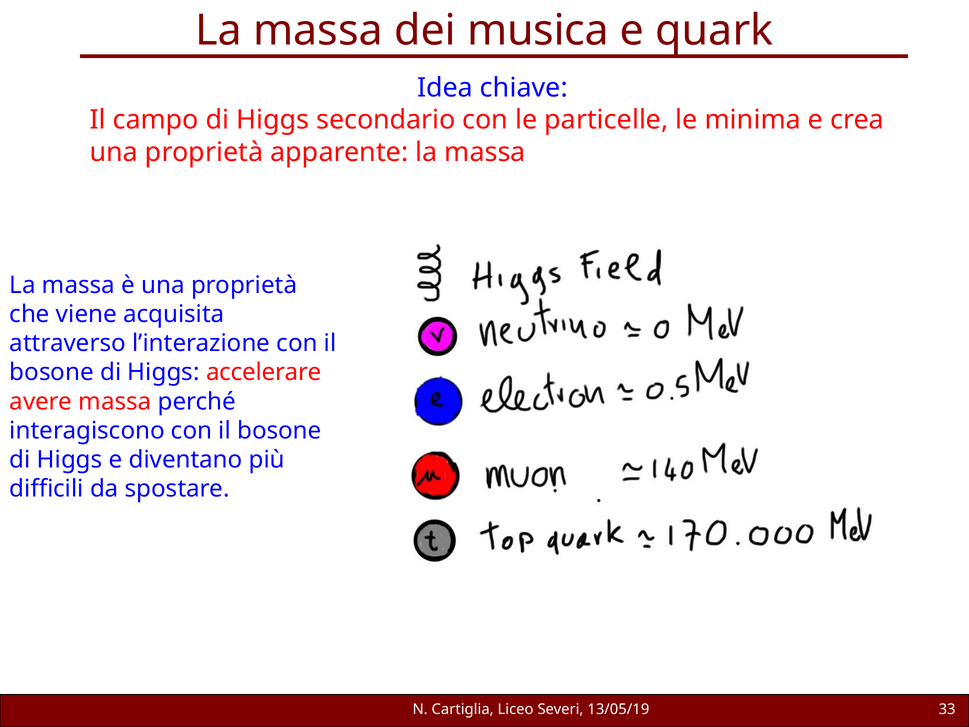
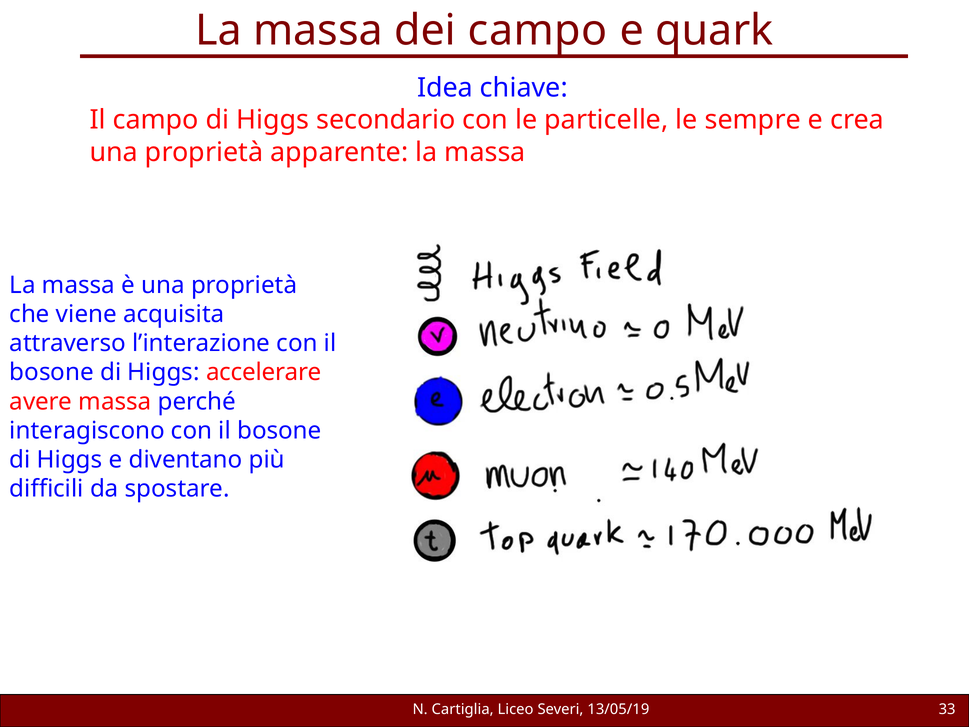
dei musica: musica -> campo (538, 31)
minima: minima -> sempre (753, 120)
